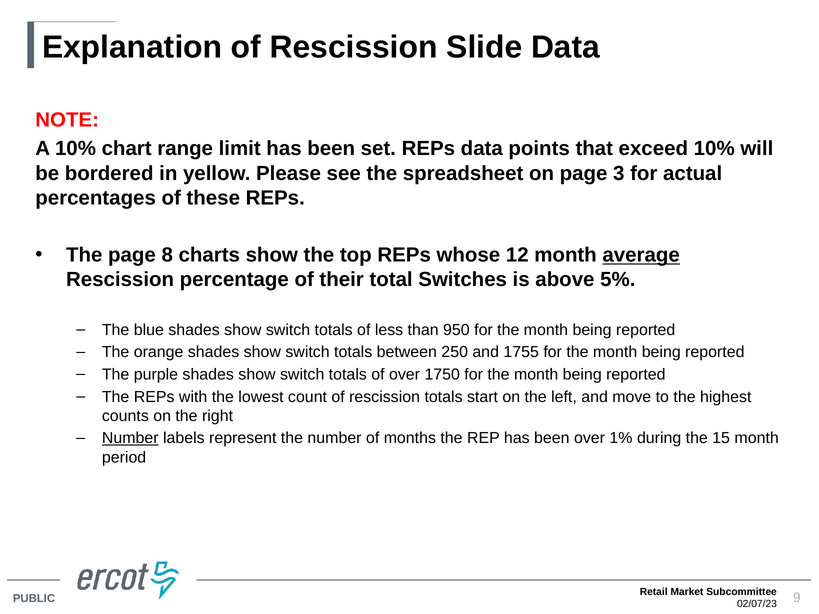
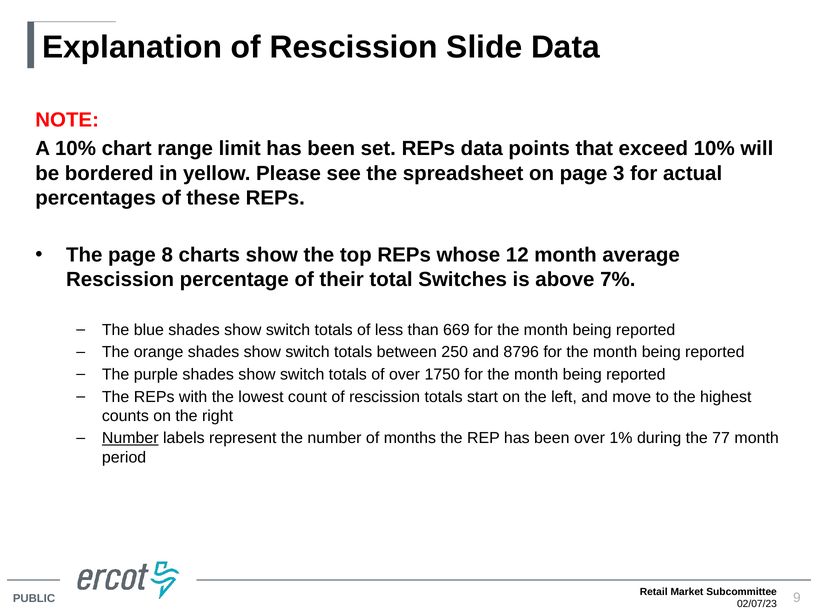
average underline: present -> none (641, 255)
5%: 5% -> 7% (618, 280)
950: 950 -> 669 (456, 330)
1755: 1755 -> 8796 (521, 352)
15: 15 -> 77 (721, 438)
